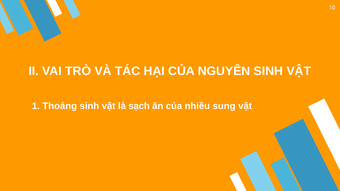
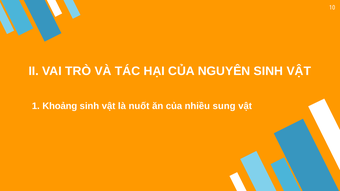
Thoáng: Thoáng -> Khoảng (60, 106)
sạch: sạch -> nuốt (139, 106)
